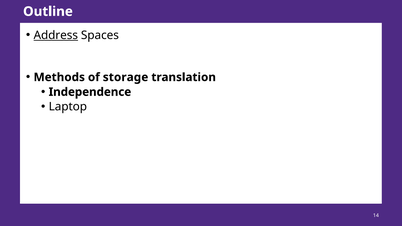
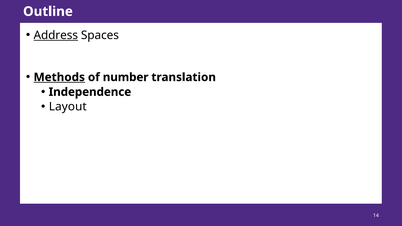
Methods underline: none -> present (59, 77)
storage: storage -> number (126, 77)
Laptop: Laptop -> Layout (68, 107)
